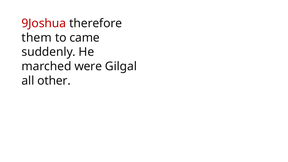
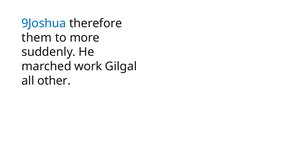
9Joshua colour: red -> blue (44, 23)
came: came -> more (85, 38)
were: were -> work (88, 66)
